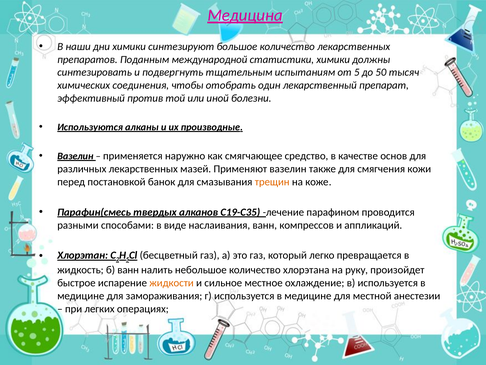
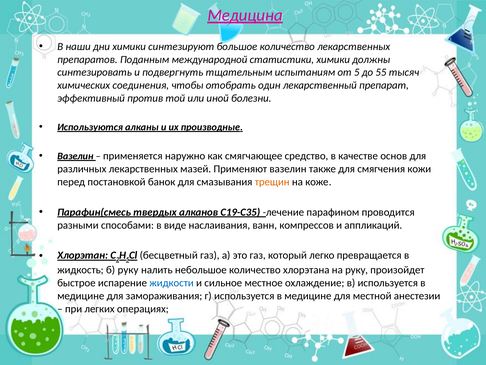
50: 50 -> 55 (381, 72)
б ванн: ванн -> руку (128, 270)
жидкости colour: orange -> blue (172, 283)
